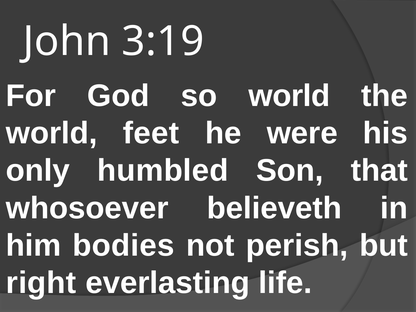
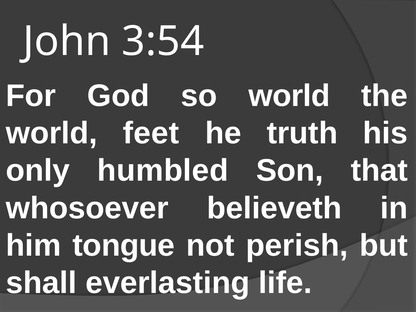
3:19: 3:19 -> 3:54 (163, 41)
were: were -> truth (302, 133)
bodies: bodies -> tongue (124, 246)
right: right -> shall (41, 283)
